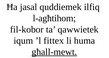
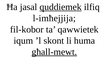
quddiemek underline: none -> present (61, 7)
l-agħtihom: l-agħtihom -> l-imħejjija (54, 18)
fittex: fittex -> skont (54, 41)
